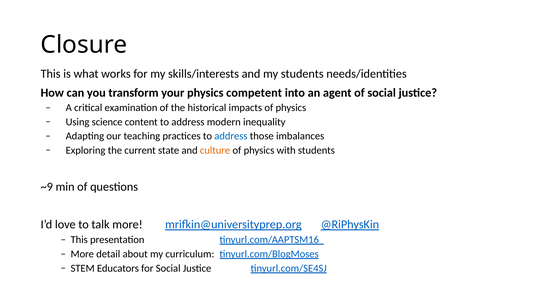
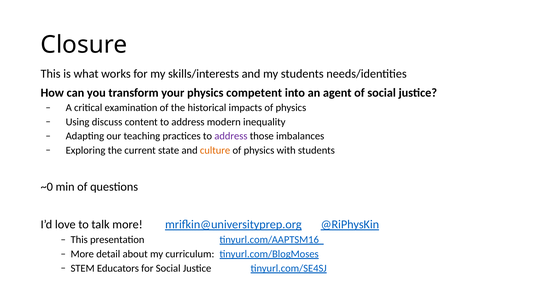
science: science -> discuss (107, 122)
address colour: blue -> purple (231, 136)
~9: ~9 -> ~0 (47, 187)
